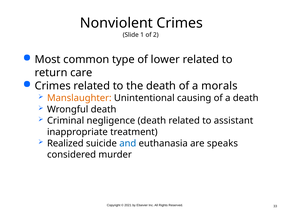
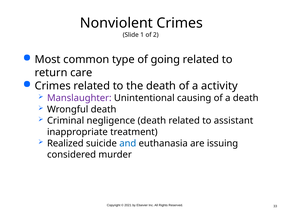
lower: lower -> going (165, 60)
morals: morals -> activity (219, 86)
Manslaughter colour: orange -> purple (79, 98)
speaks: speaks -> issuing (223, 143)
